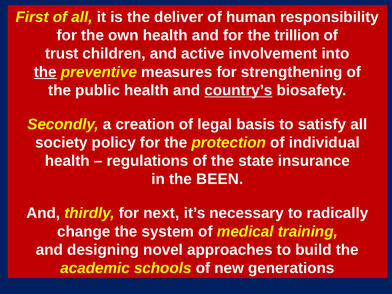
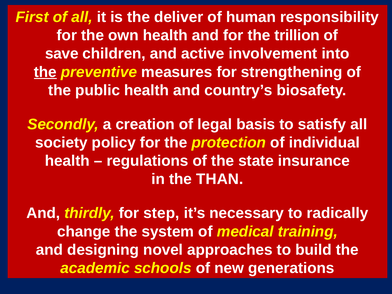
trust: trust -> save (62, 54)
country’s underline: present -> none (238, 90)
BEEN: BEEN -> THAN (220, 179)
next: next -> step (161, 213)
